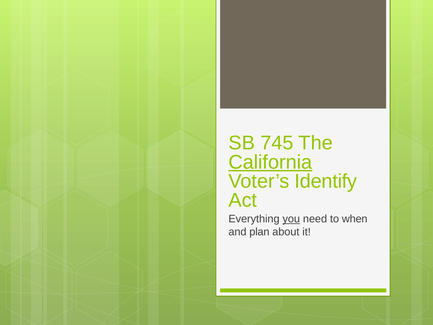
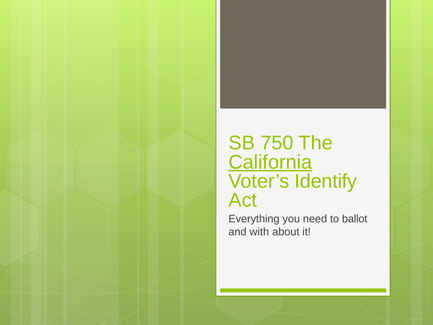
745: 745 -> 750 (277, 143)
you underline: present -> none (291, 219)
when: when -> ballot (355, 219)
plan: plan -> with (259, 232)
